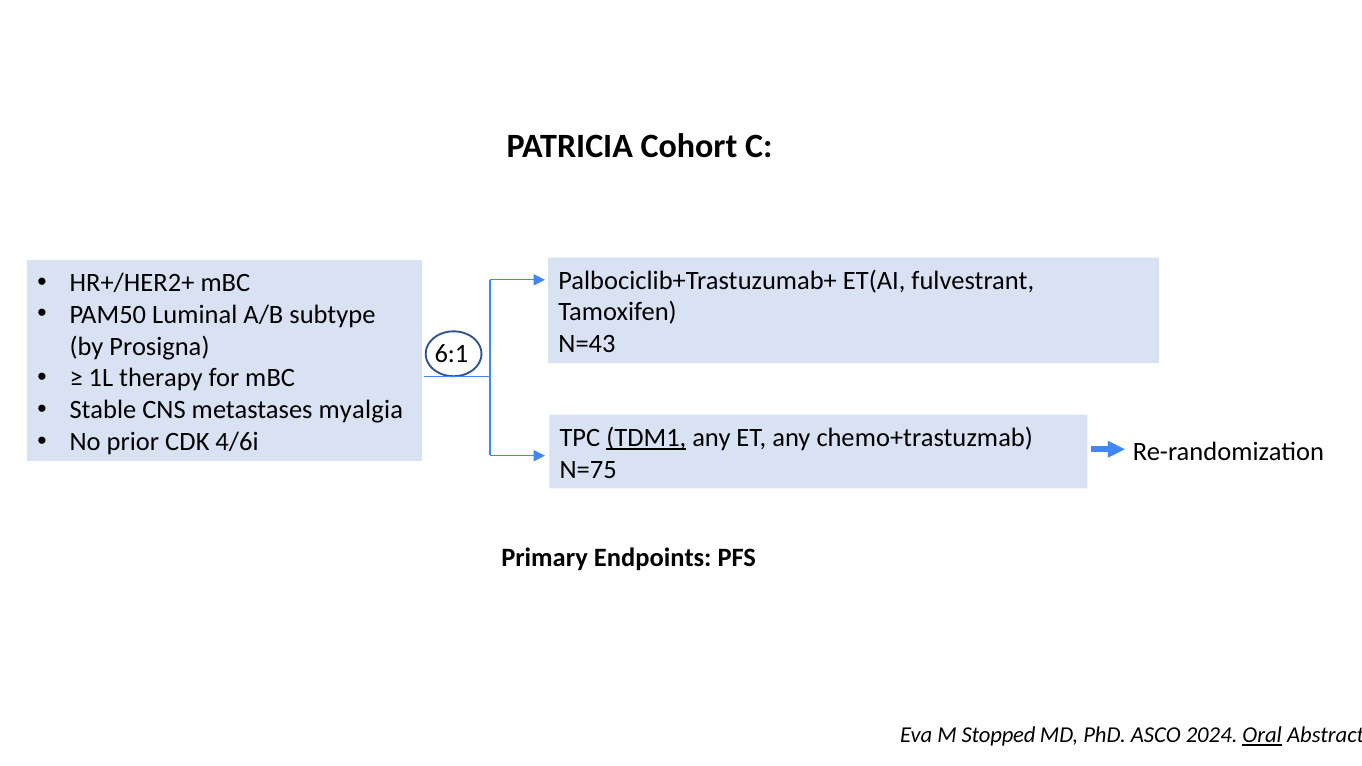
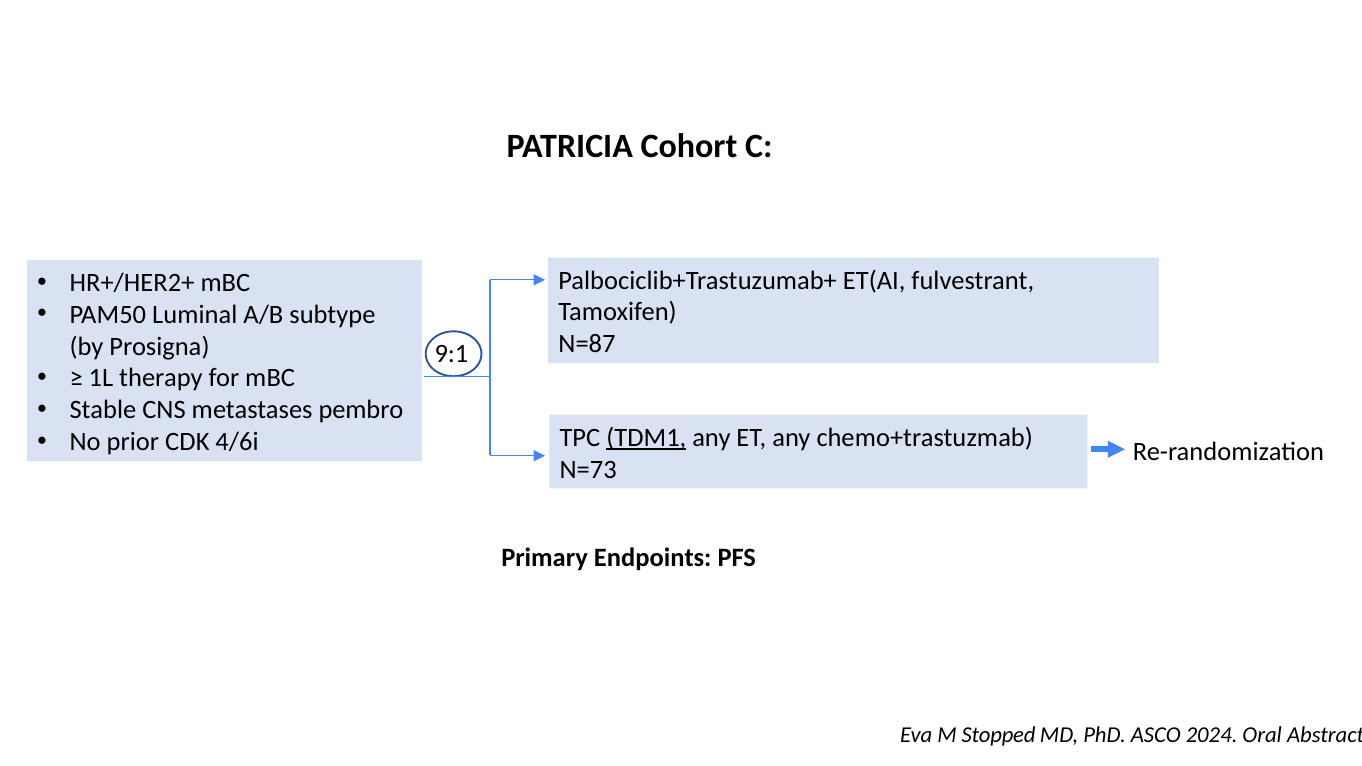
N=43: N=43 -> N=87 (587, 344)
6:1: 6:1 -> 9:1 (451, 354)
myalgia: myalgia -> pembro (361, 410)
N=75: N=75 -> N=73 (588, 469)
Oral underline: present -> none (1262, 735)
